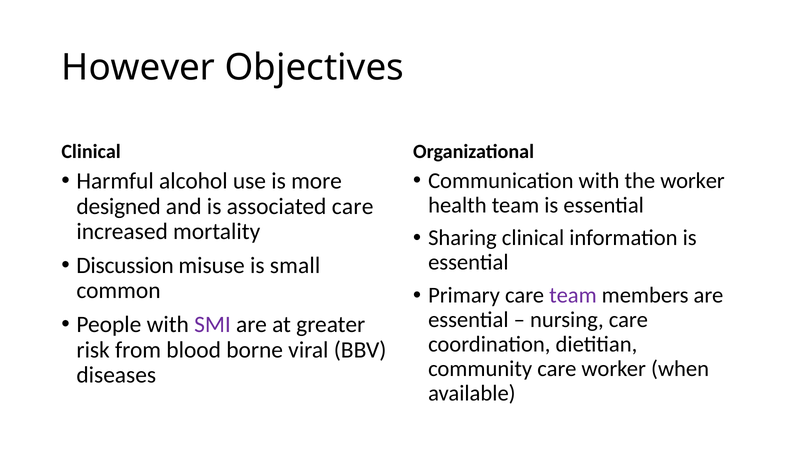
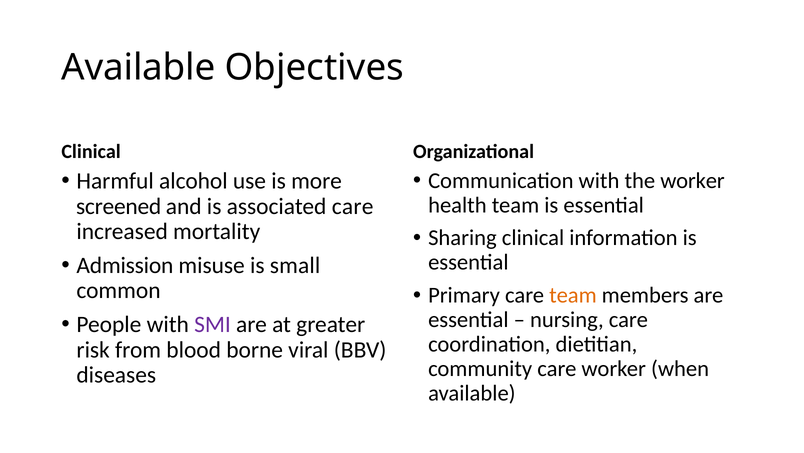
However: However -> Available (138, 68)
designed: designed -> screened (119, 206)
Discussion: Discussion -> Admission (125, 265)
team colour: purple -> orange (573, 295)
